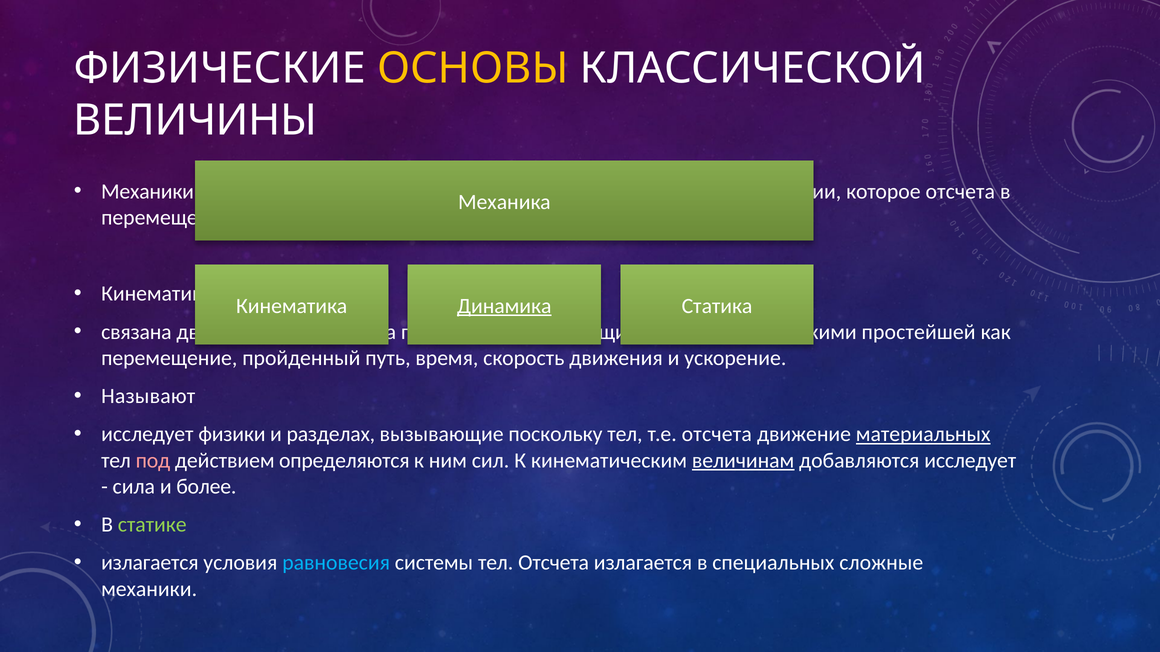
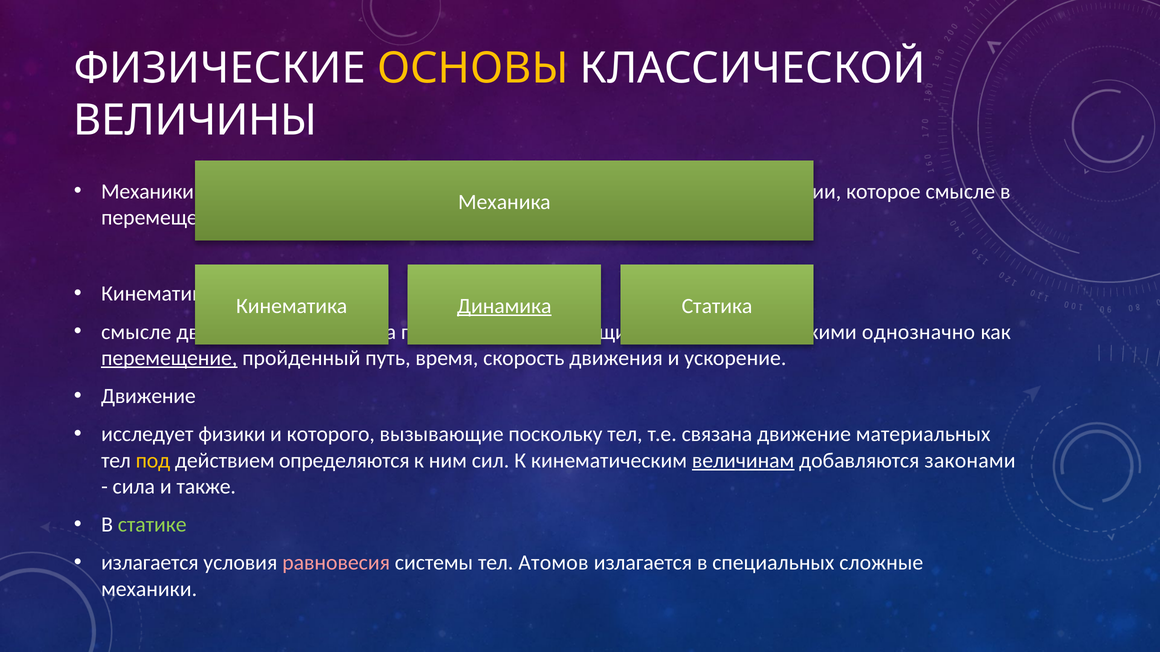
которое отсчета: отсчета -> смысле (960, 191)
связана: связана -> смысле (136, 332)
простейшей: простейшей -> однозначно (919, 332)
перемещение underline: none -> present (169, 358)
Называют: Называют -> Движение (148, 396)
разделах: разделах -> которого (331, 435)
т.е отсчета: отсчета -> связана (717, 435)
материальных underline: present -> none (923, 435)
под colour: pink -> yellow (153, 461)
добавляются исследует: исследует -> законами (970, 461)
более: более -> также (206, 487)
равновесия colour: light blue -> pink (336, 563)
тел Отсчета: Отсчета -> Атомов (553, 563)
